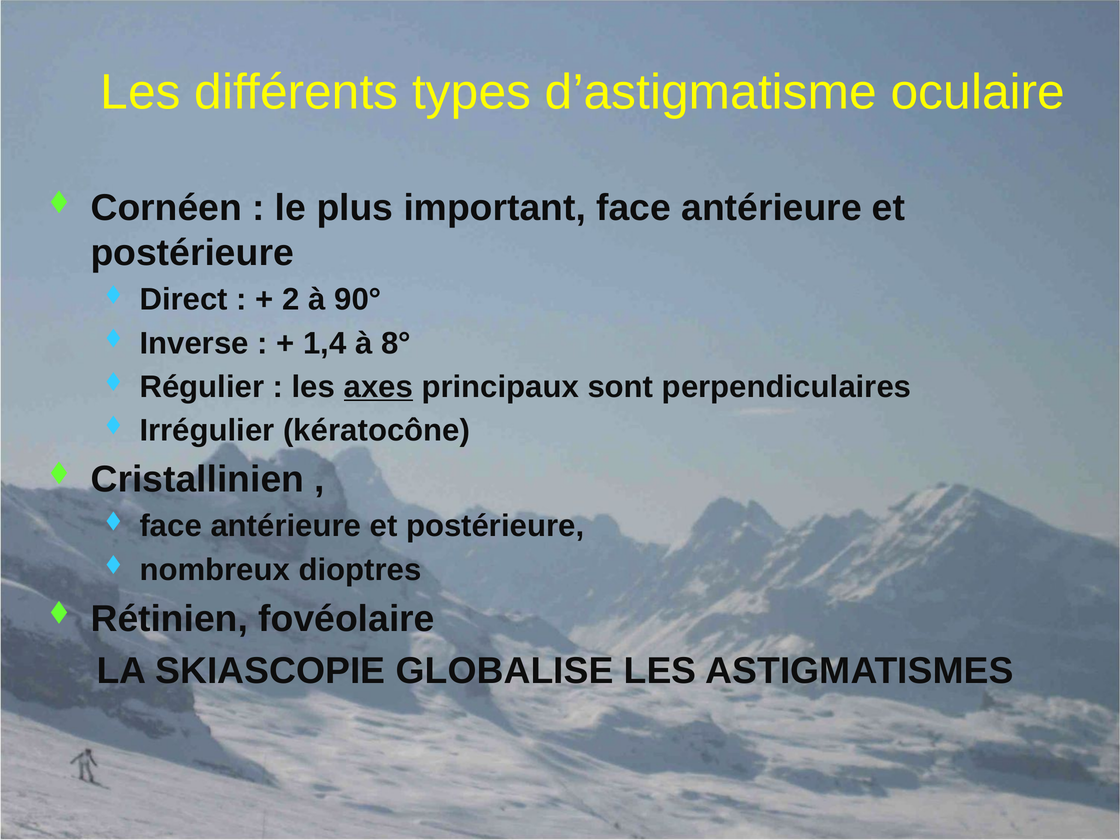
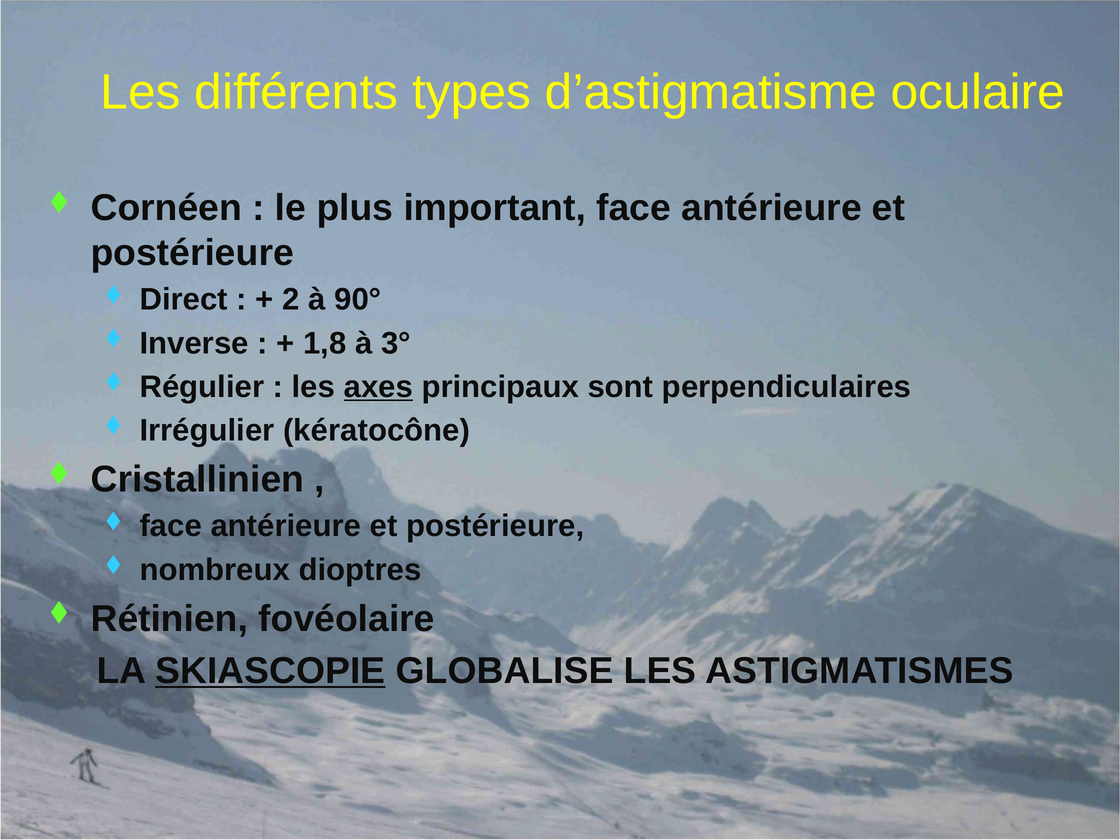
1,4: 1,4 -> 1,8 (325, 343)
8°: 8° -> 3° (396, 343)
SKIASCOPIE underline: none -> present (270, 671)
